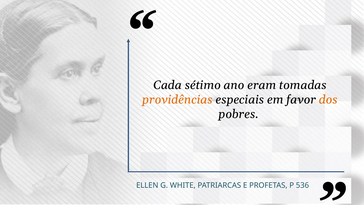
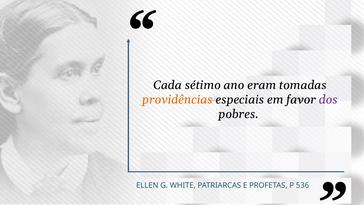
dos colour: orange -> purple (328, 100)
